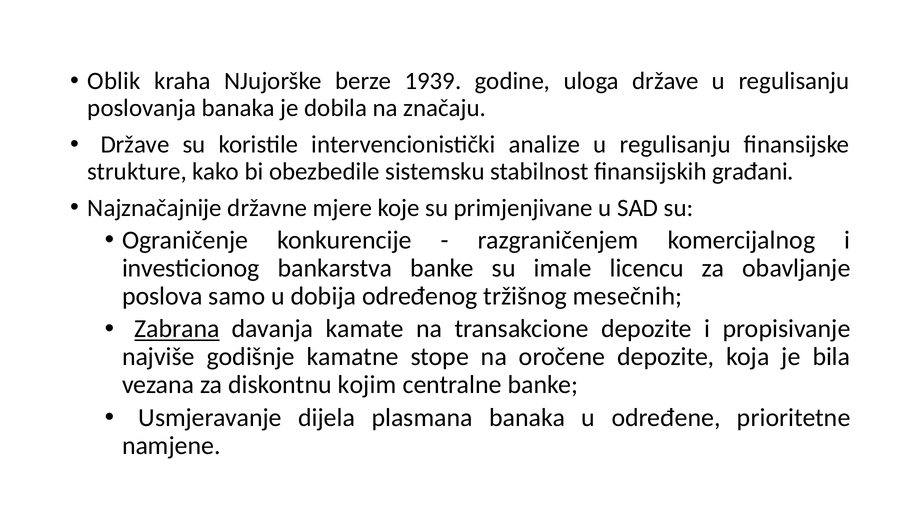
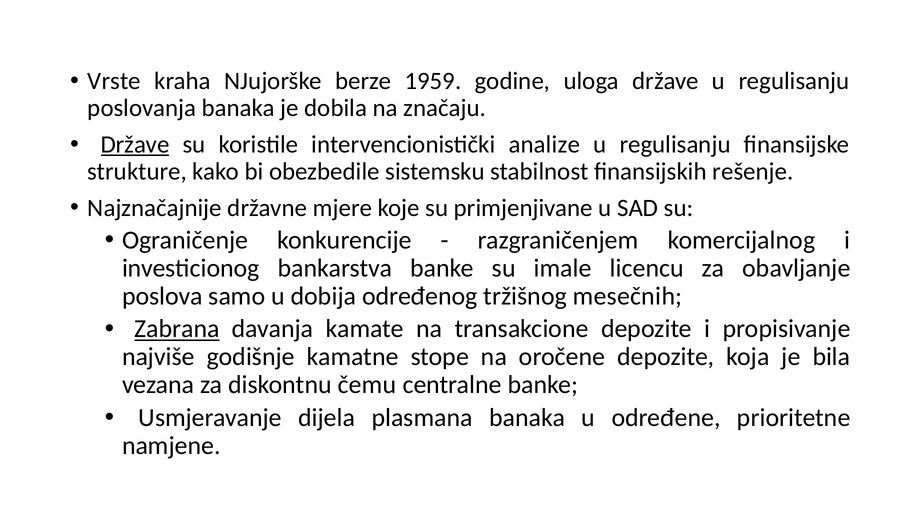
Oblik: Oblik -> Vrste (114, 81)
1939: 1939 -> 1959 (433, 81)
Države underline: none -> present (135, 144)
građani: građani -> rešenje (753, 171)
kojim: kojim -> čemu (367, 385)
